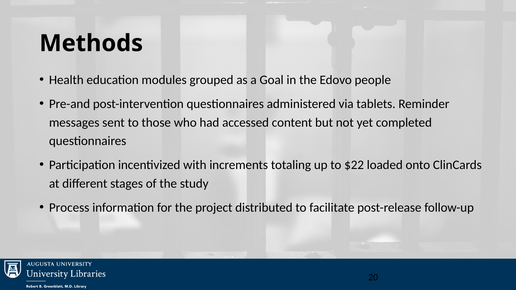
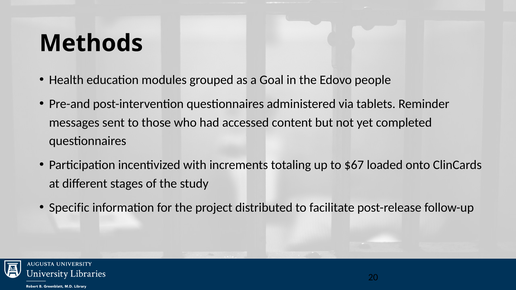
$22: $22 -> $67 (354, 165)
Process: Process -> Specific (69, 208)
